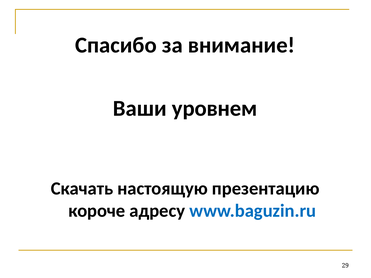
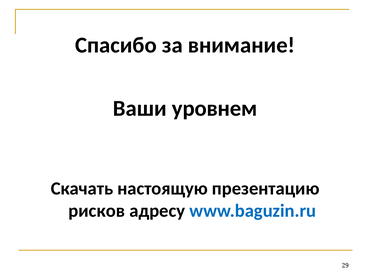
короче: короче -> рисков (97, 211)
